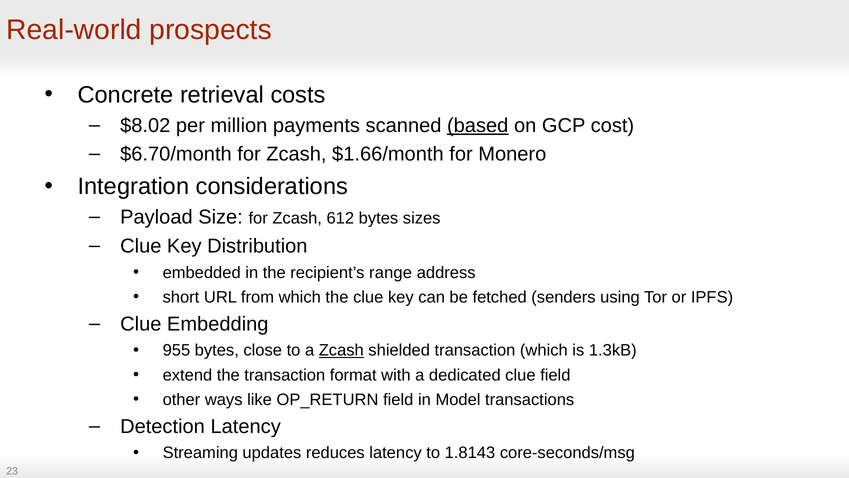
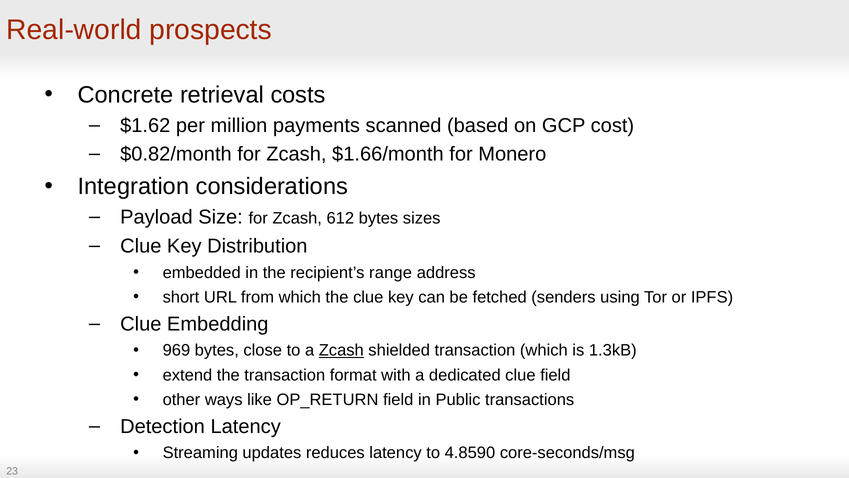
$8.02: $8.02 -> $1.62 (145, 125)
based underline: present -> none (478, 125)
$6.70/month: $6.70/month -> $0.82/month (176, 154)
955: 955 -> 969 (176, 350)
Model: Model -> Public (458, 399)
1.8143: 1.8143 -> 4.8590 (470, 453)
